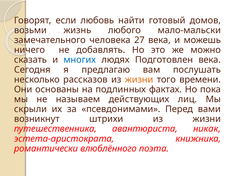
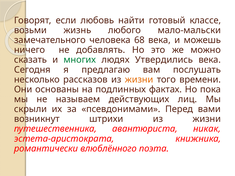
домов: домов -> классе (205, 20)
27: 27 -> 68 (139, 40)
многих colour: blue -> green (80, 60)
Подготовлен: Подготовлен -> Утвердились (164, 60)
